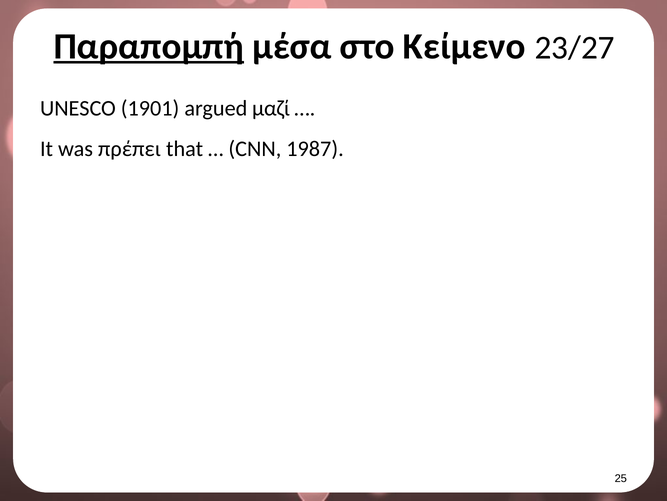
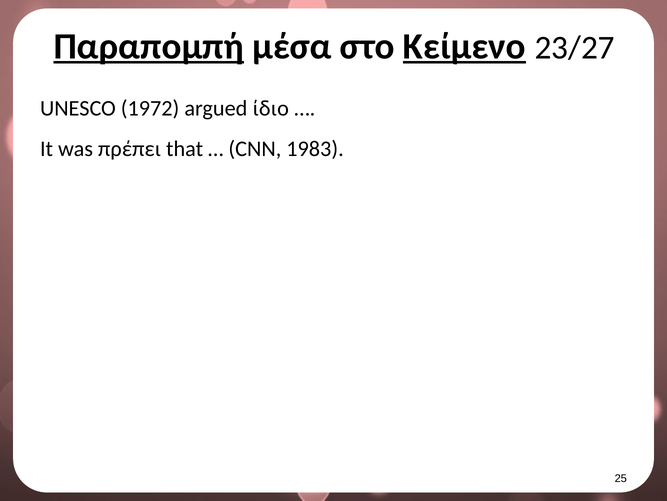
Κείμενο underline: none -> present (464, 46)
1901: 1901 -> 1972 (150, 108)
μαζί: μαζί -> ίδιο (271, 108)
1987: 1987 -> 1983 (315, 149)
